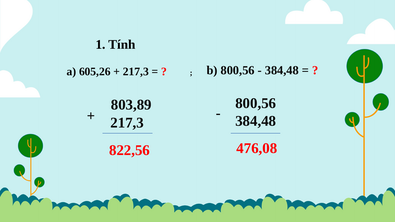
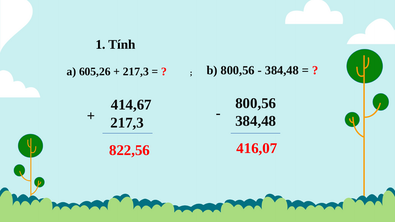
803,89: 803,89 -> 414,67 (131, 105)
476,08: 476,08 -> 416,07 (257, 148)
